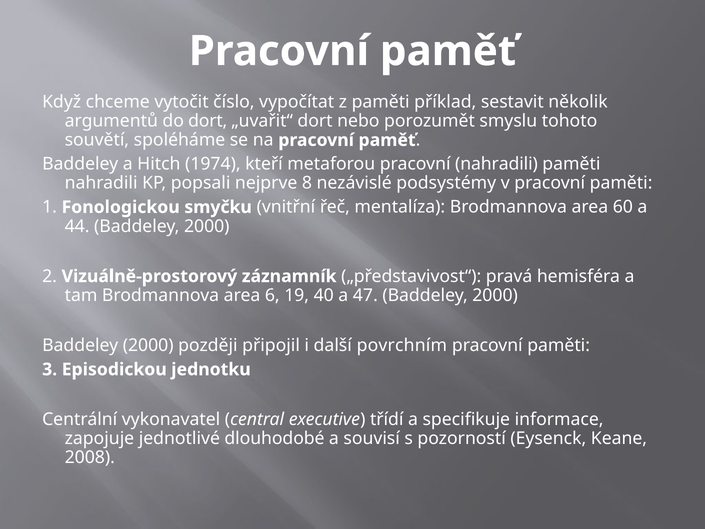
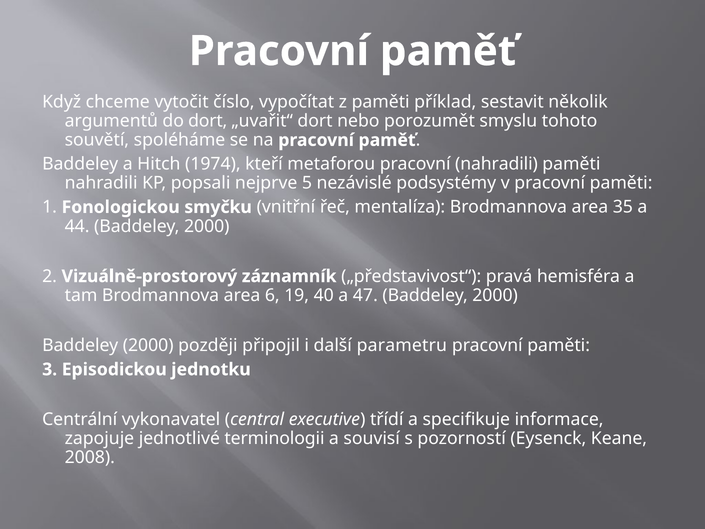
8: 8 -> 5 (307, 183)
60: 60 -> 35 (623, 207)
povrchním: povrchním -> parametru (402, 345)
dlouhodobé: dlouhodobé -> terminologii (275, 438)
